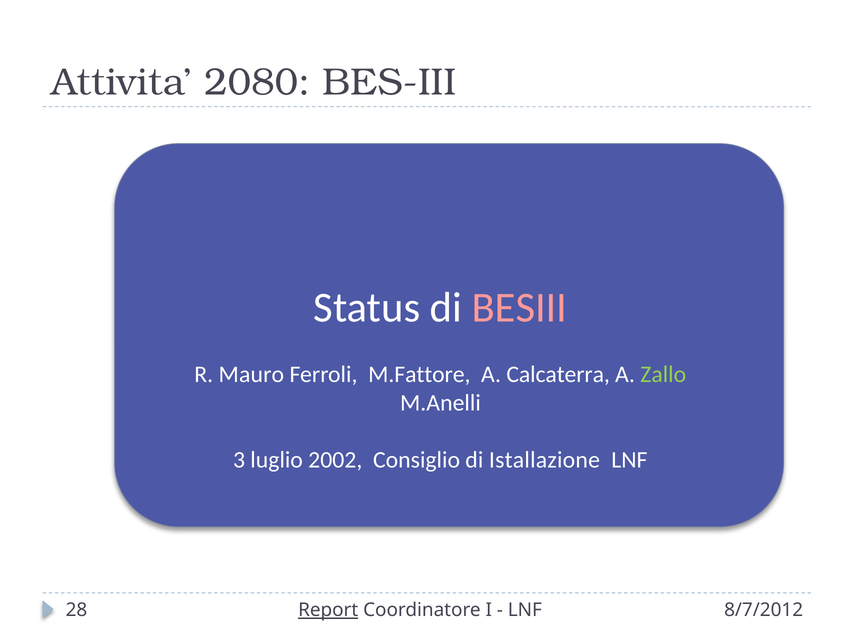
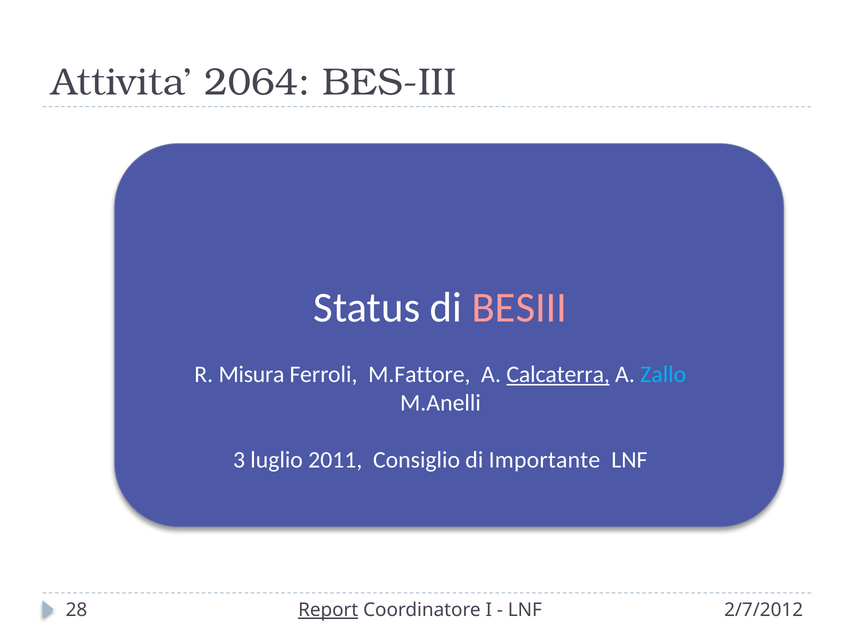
2080: 2080 -> 2064 (257, 82)
Mauro: Mauro -> Misura (252, 375)
Calcaterra underline: none -> present (558, 375)
Zallo colour: light green -> light blue (663, 375)
2002: 2002 -> 2011 (335, 460)
Istallazione: Istallazione -> Importante (544, 460)
8/7/2012: 8/7/2012 -> 2/7/2012 (764, 611)
